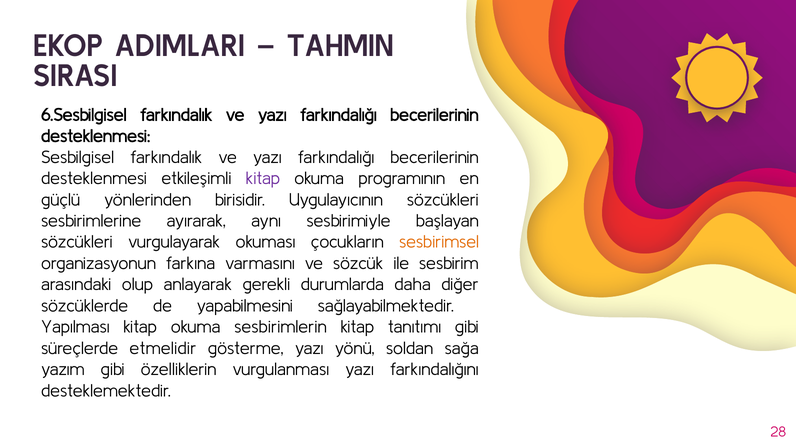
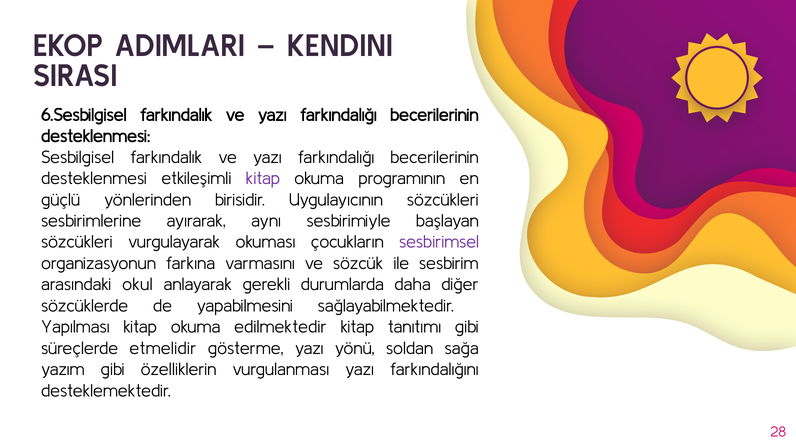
TAHMIN: TAHMIN -> KENDINI (340, 46)
sesbirimsel colour: orange -> purple (439, 242)
olup: olup -> okul (137, 284)
sesbirimlerin: sesbirimlerin -> edilmektedir (280, 327)
